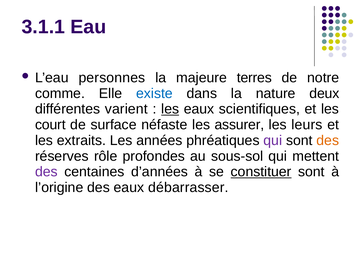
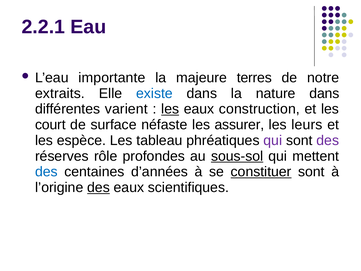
3.1.1: 3.1.1 -> 2.2.1 (43, 27)
personnes: personnes -> importante (112, 78)
comme: comme -> extraits (60, 93)
nature deux: deux -> dans (324, 93)
scientifiques: scientifiques -> construction (259, 109)
extraits: extraits -> espèce (81, 140)
années: années -> tableau (159, 140)
des colour: orange -> purple (328, 140)
sous-sol underline: none -> present (237, 156)
des colour: purple -> blue (46, 172)
des underline: none -> present (98, 187)
débarrasser: débarrasser -> scientifiques (188, 187)
